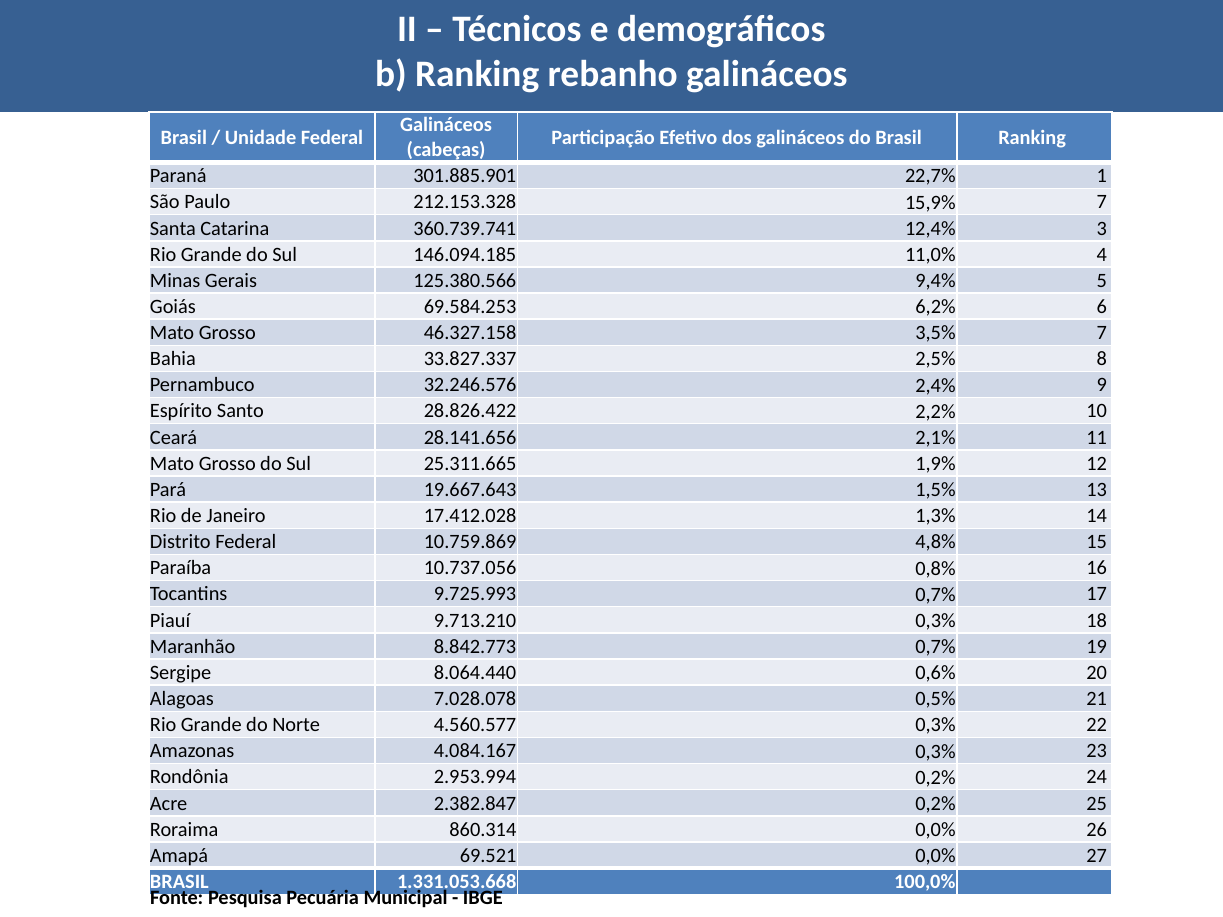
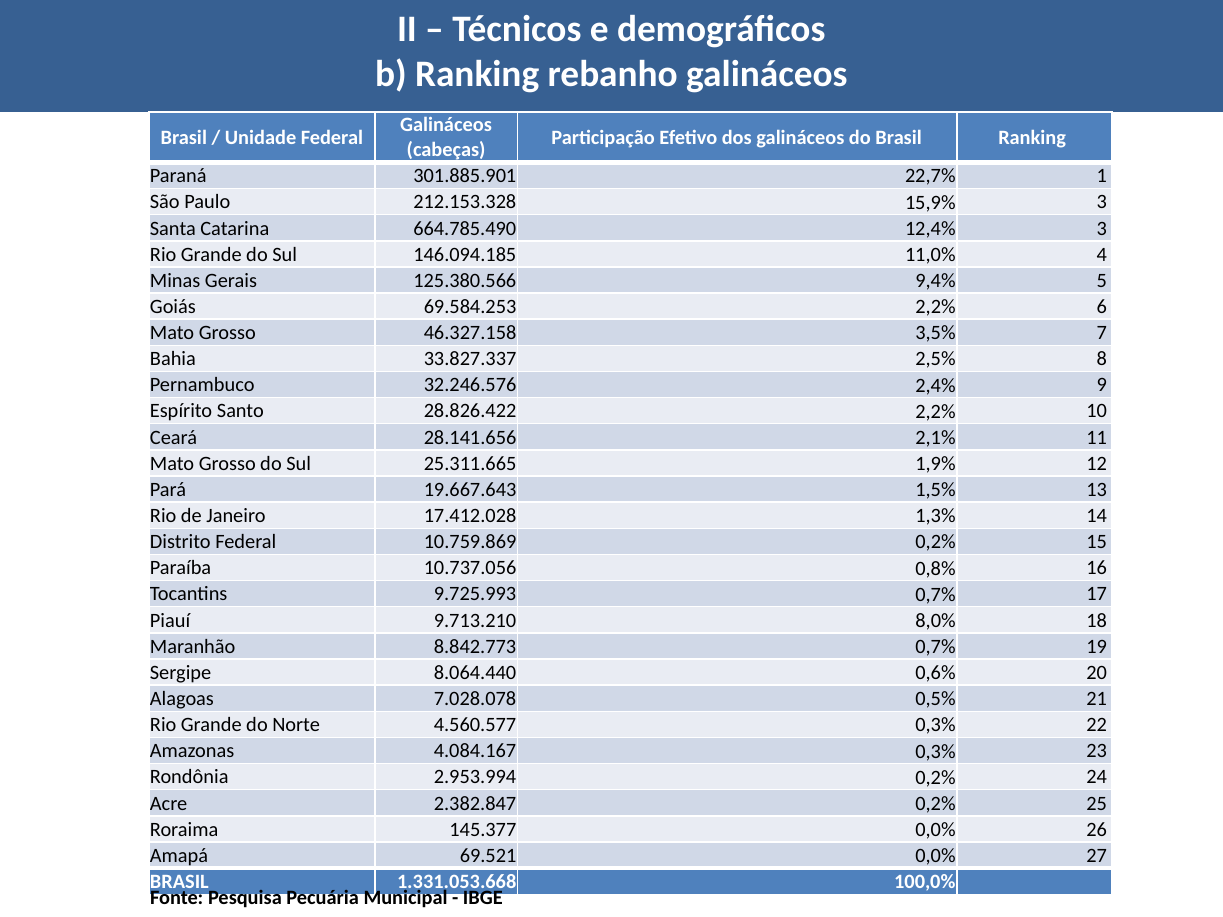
15,9% 7: 7 -> 3 (1102, 202)
360.739.741: 360.739.741 -> 664.785.490 (465, 228)
69.584.253 6,2%: 6,2% -> 2,2% (936, 307)
10.759.869 4,8%: 4,8% -> 0,2% (936, 542)
9.713.210 0,3%: 0,3% -> 8,0% (936, 621)
860.314: 860.314 -> 145.377 (483, 830)
